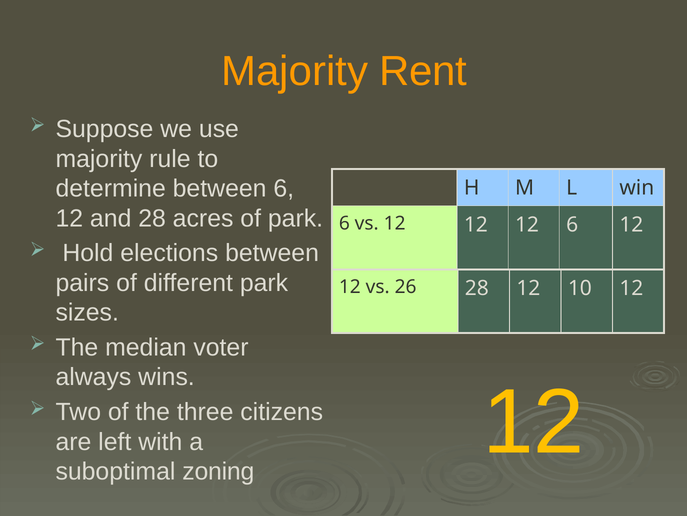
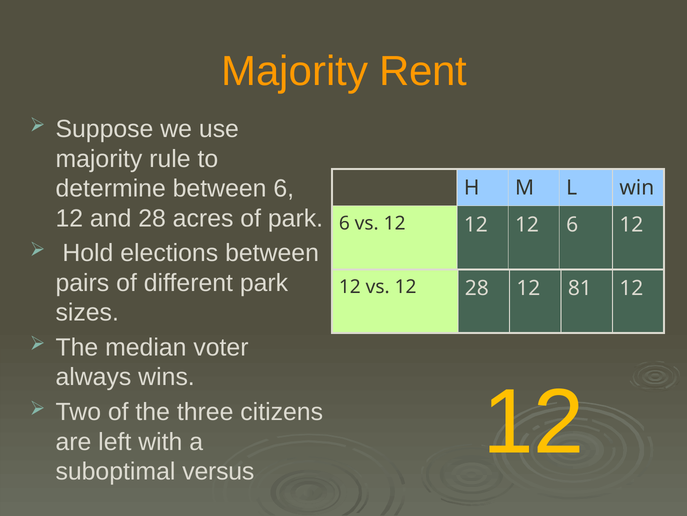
12 vs 26: 26 -> 12 (406, 287)
10: 10 -> 81 (580, 288)
zoning: zoning -> versus (218, 471)
